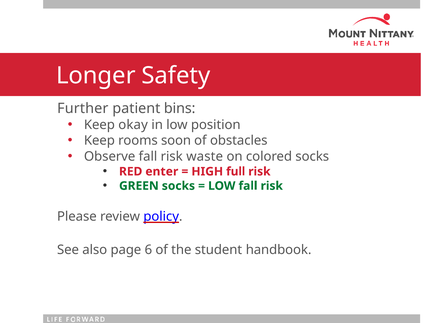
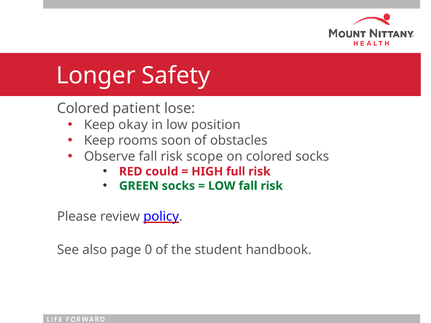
Further: Further -> Colored (83, 109)
bins: bins -> lose (180, 109)
waste: waste -> scope (205, 157)
enter: enter -> could (162, 172)
6: 6 -> 0 (148, 250)
